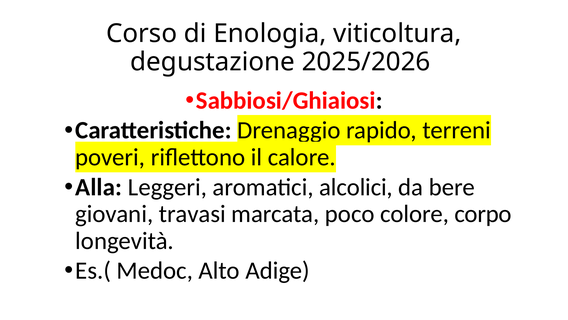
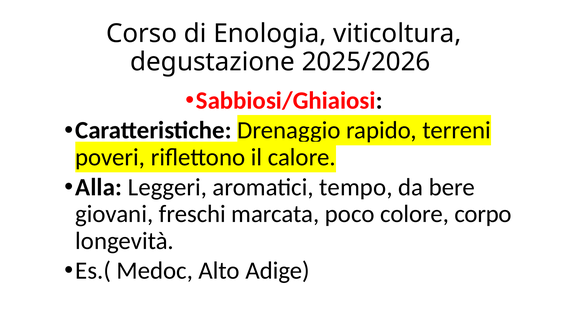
alcolici: alcolici -> tempo (356, 187)
travasi: travasi -> freschi (192, 214)
